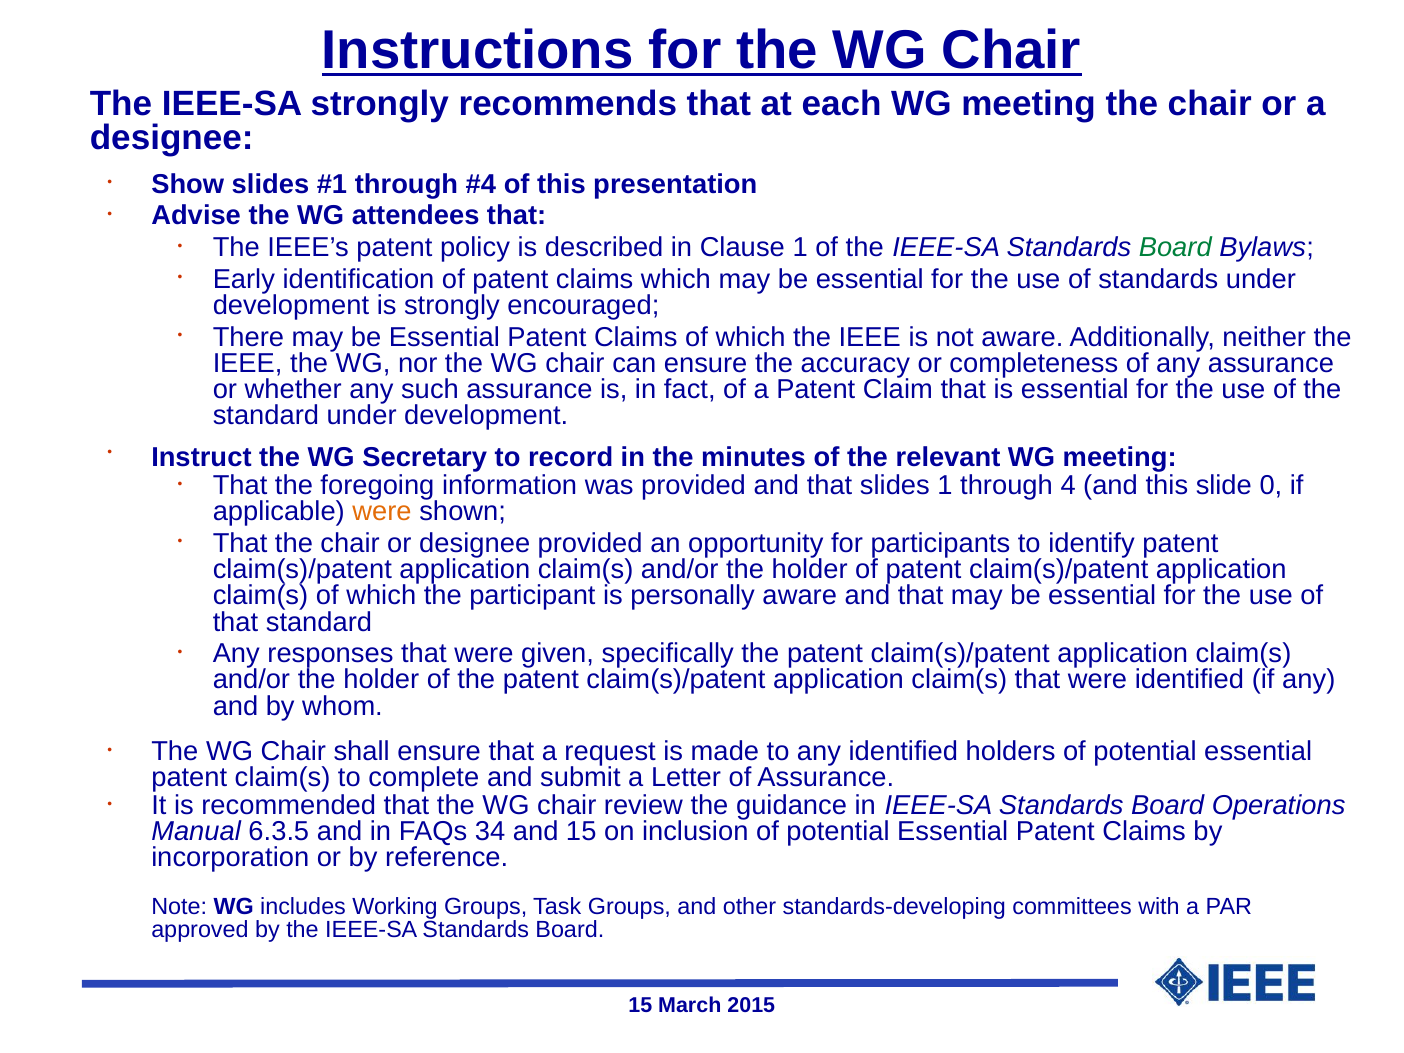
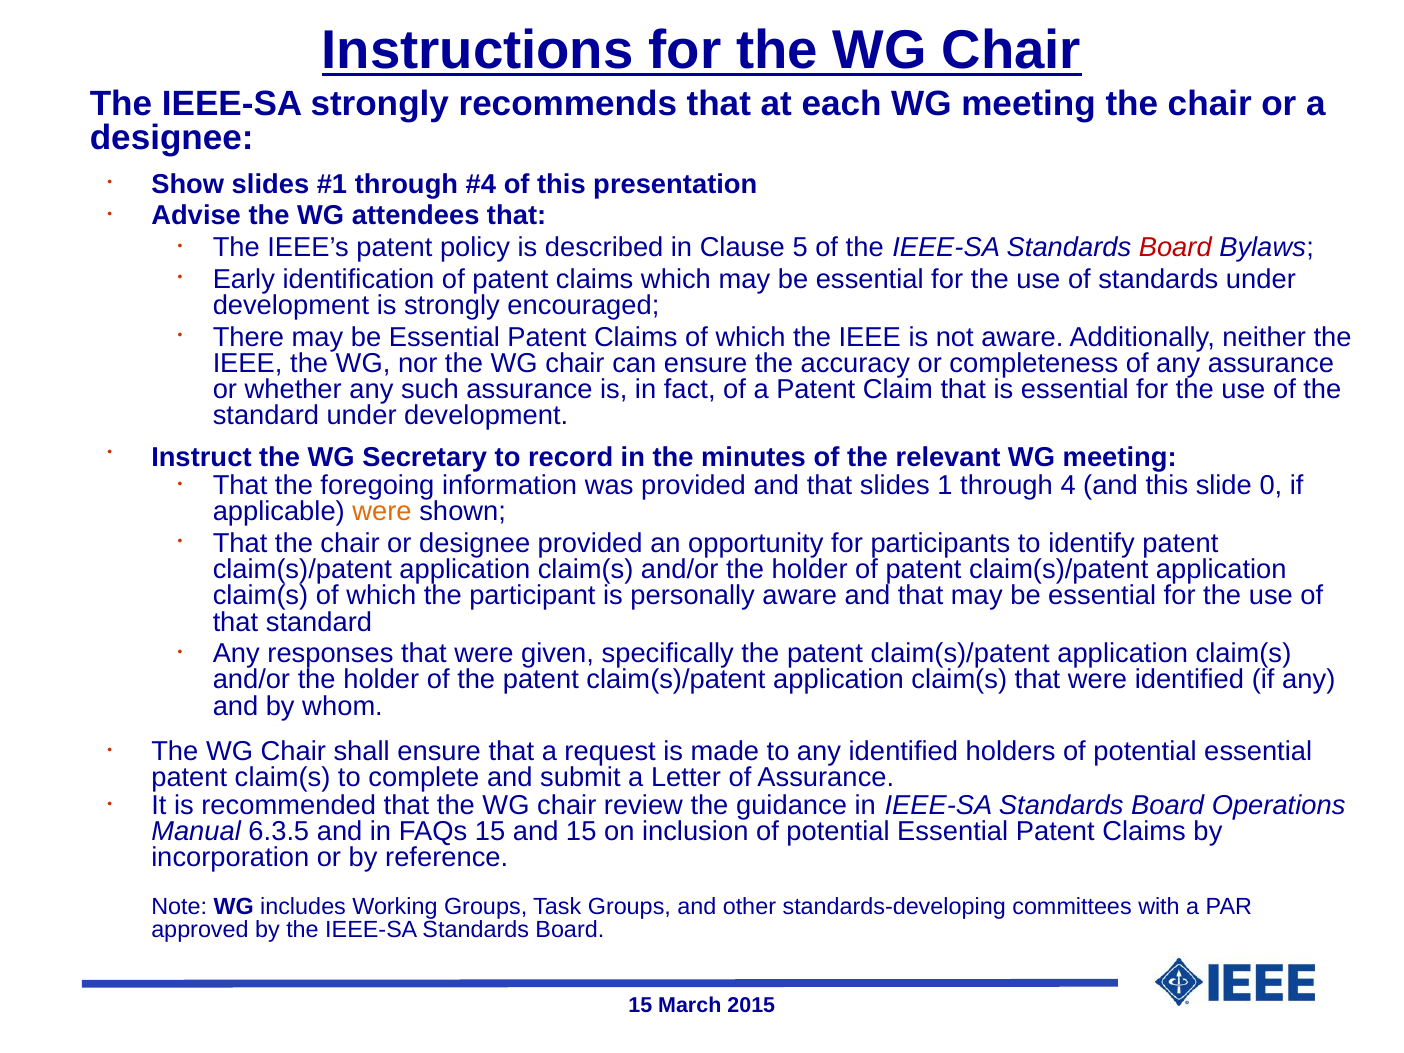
Clause 1: 1 -> 5 (800, 248)
Board colour: green -> red (1175, 248)
FAQs 34: 34 -> 15 (490, 832)
